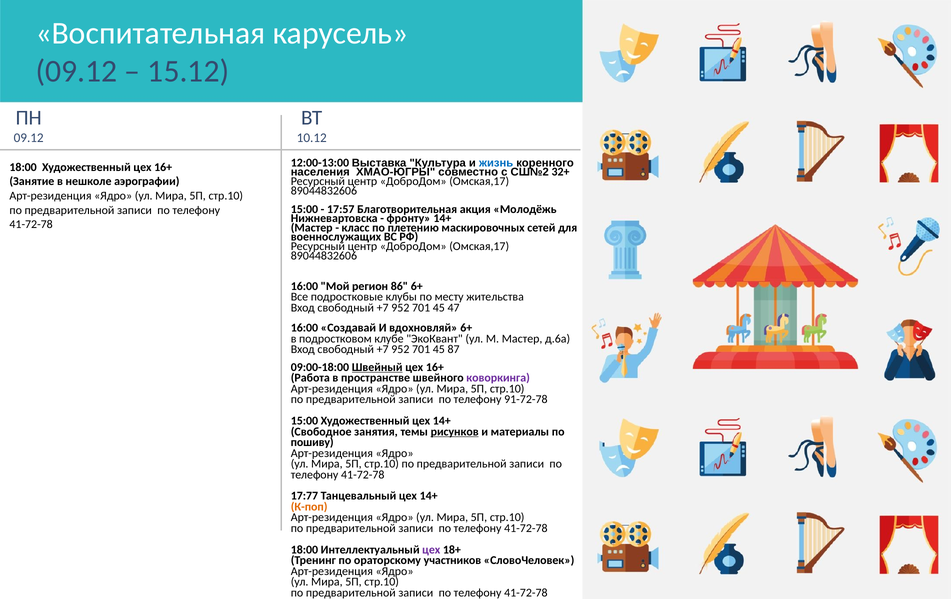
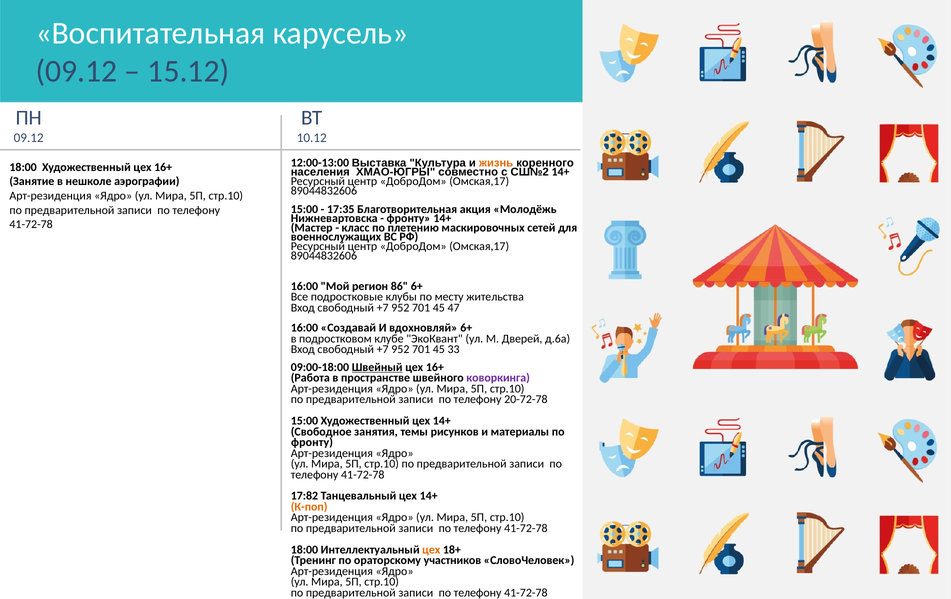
жизнь colour: blue -> orange (496, 163)
СШ№2 32+: 32+ -> 14+ (561, 172)
17:57: 17:57 -> 17:35 (341, 209)
М Мастер: Мастер -> Дверей (522, 339)
87: 87 -> 33 (454, 349)
91-72-78: 91-72-78 -> 20-72-78 (526, 400)
рисунков underline: present -> none (455, 432)
пошиву: пошиву -> фронту (312, 442)
17:77: 17:77 -> 17:82 (304, 496)
цех colour: purple -> orange (431, 550)
